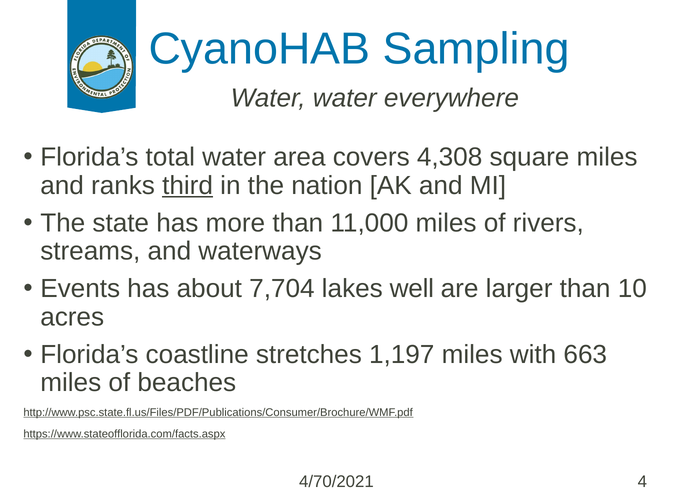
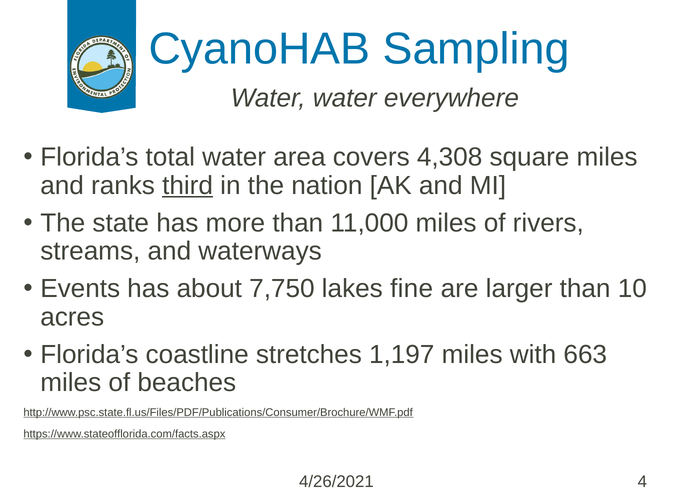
7,704: 7,704 -> 7,750 (282, 289)
well: well -> fine (412, 289)
4/70/2021: 4/70/2021 -> 4/26/2021 (336, 482)
